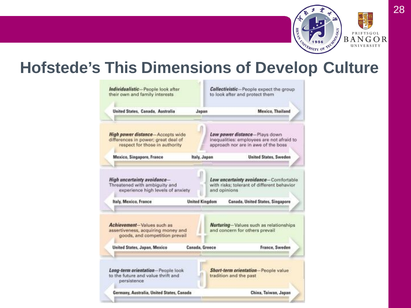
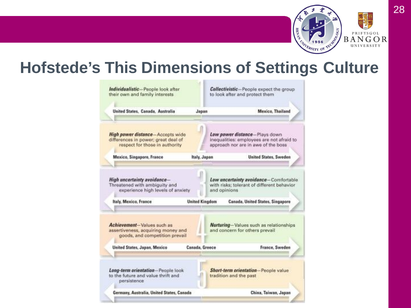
Develop: Develop -> Settings (287, 68)
